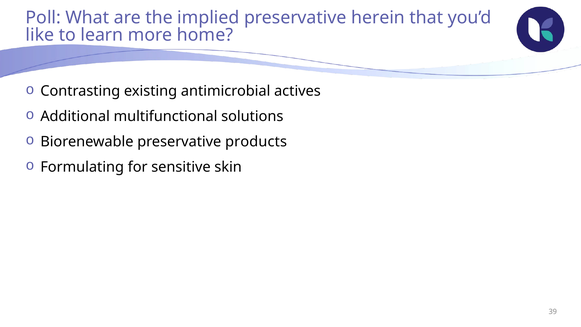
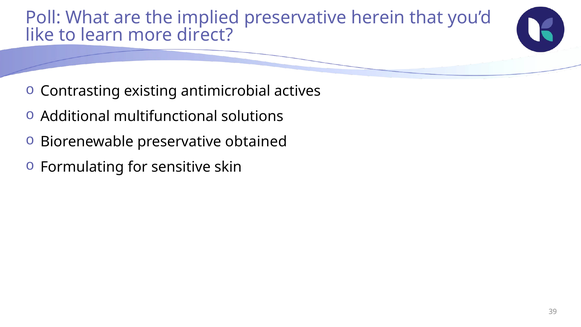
home: home -> direct (205, 35)
products: products -> obtained (256, 142)
